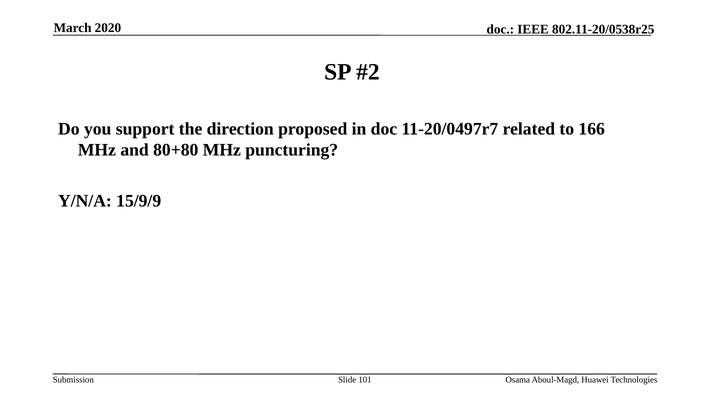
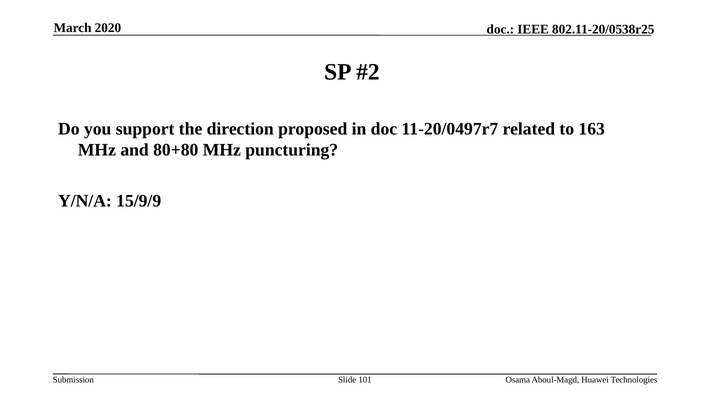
166: 166 -> 163 (592, 129)
